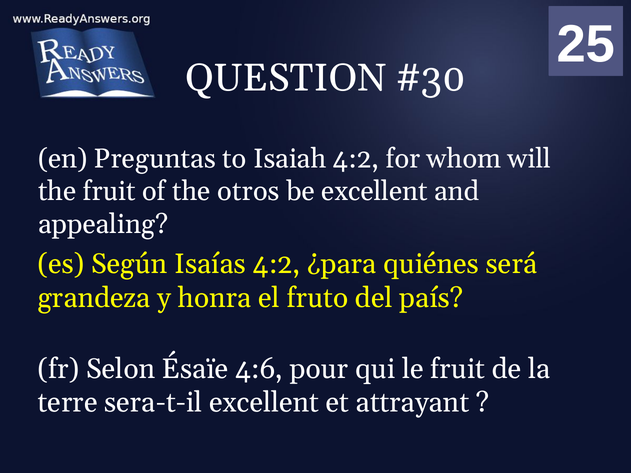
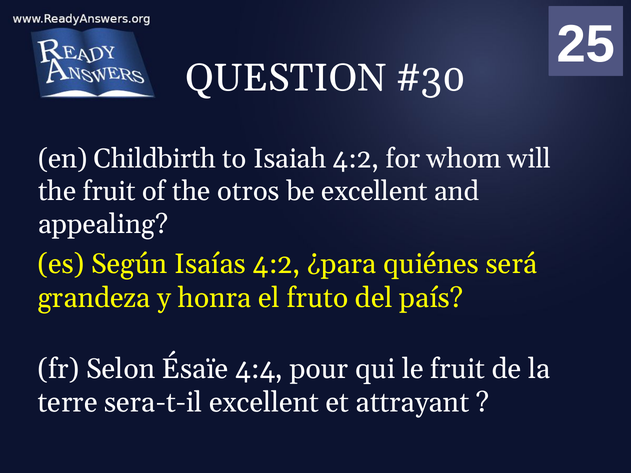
Preguntas: Preguntas -> Childbirth (155, 159)
4:6: 4:6 -> 4:4 (259, 369)
